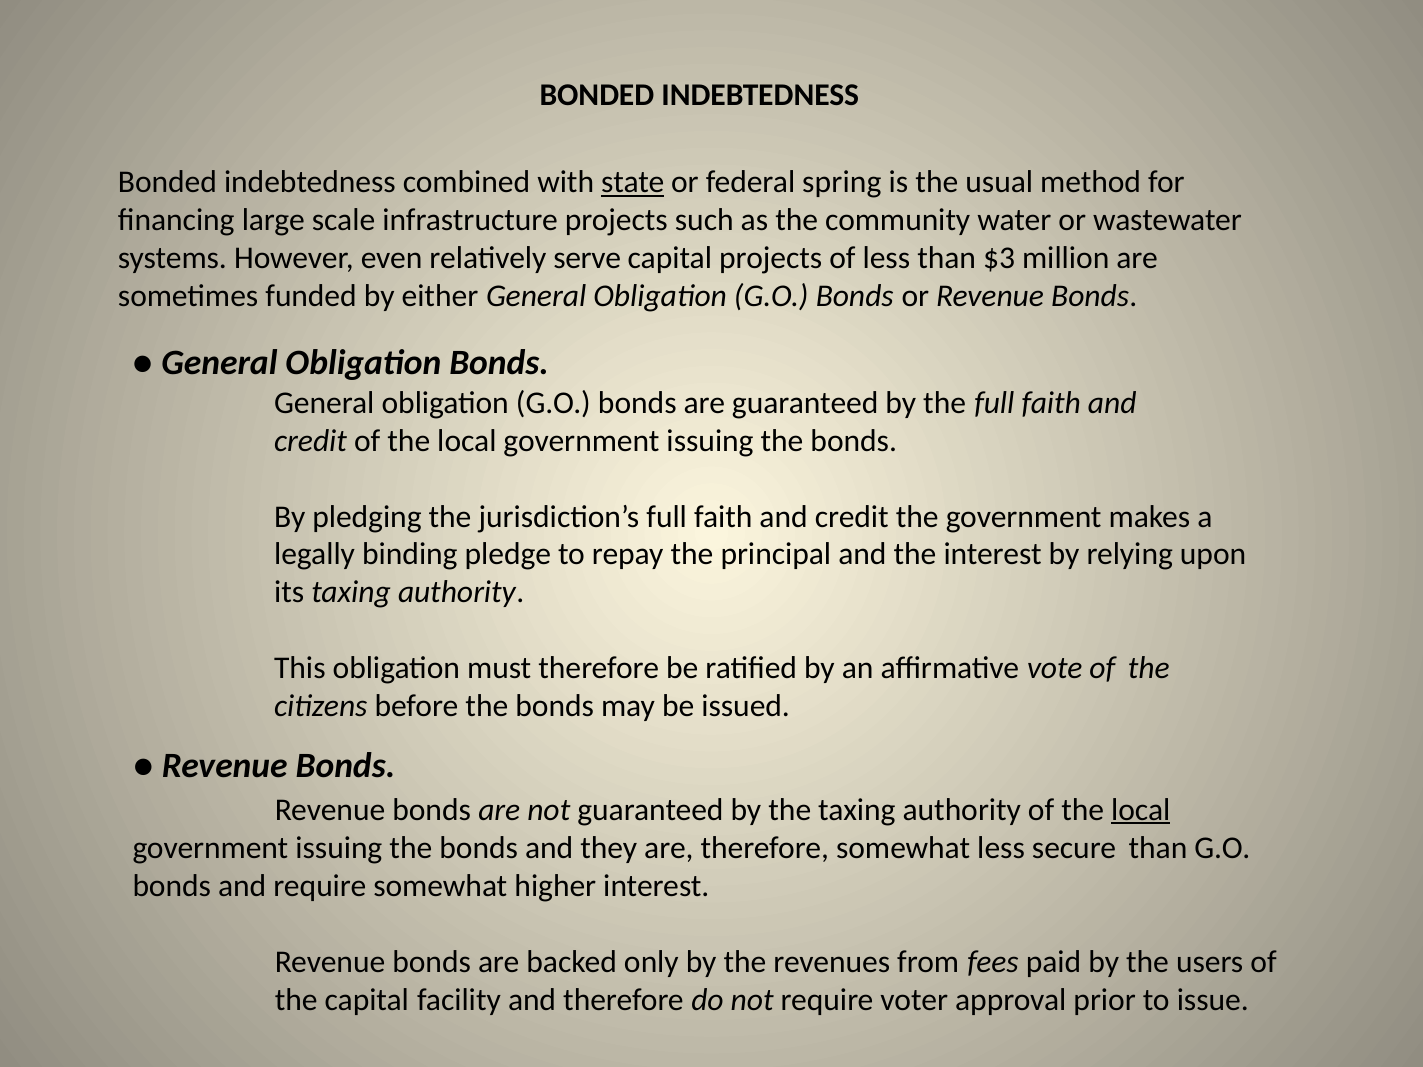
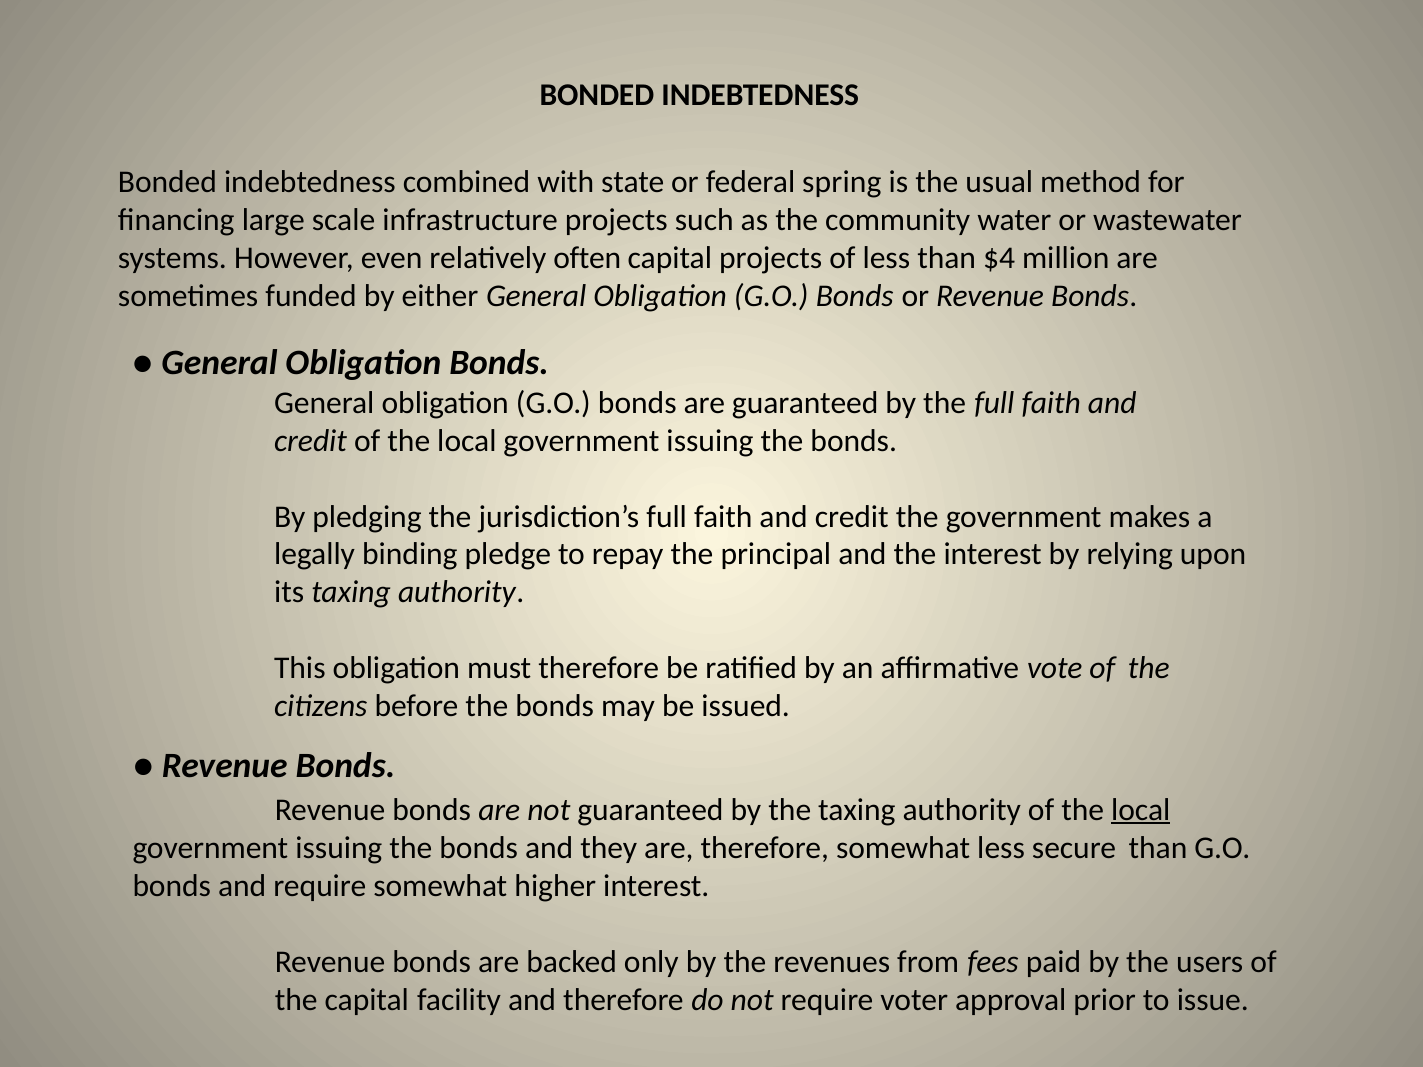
state underline: present -> none (633, 182)
serve: serve -> often (587, 258)
$3: $3 -> $4 (999, 258)
